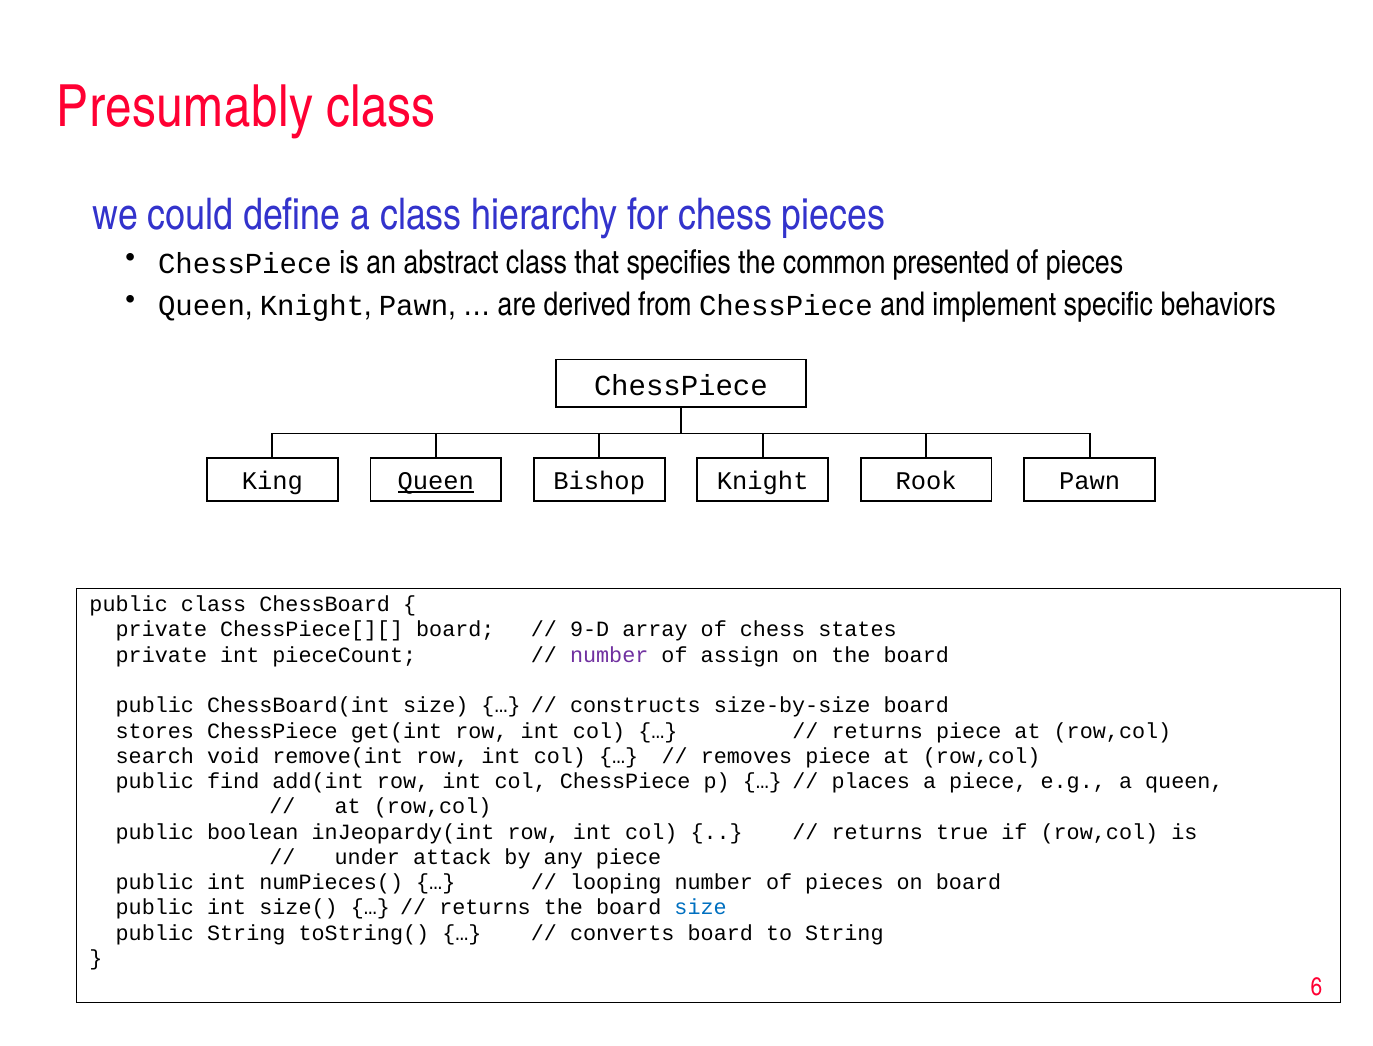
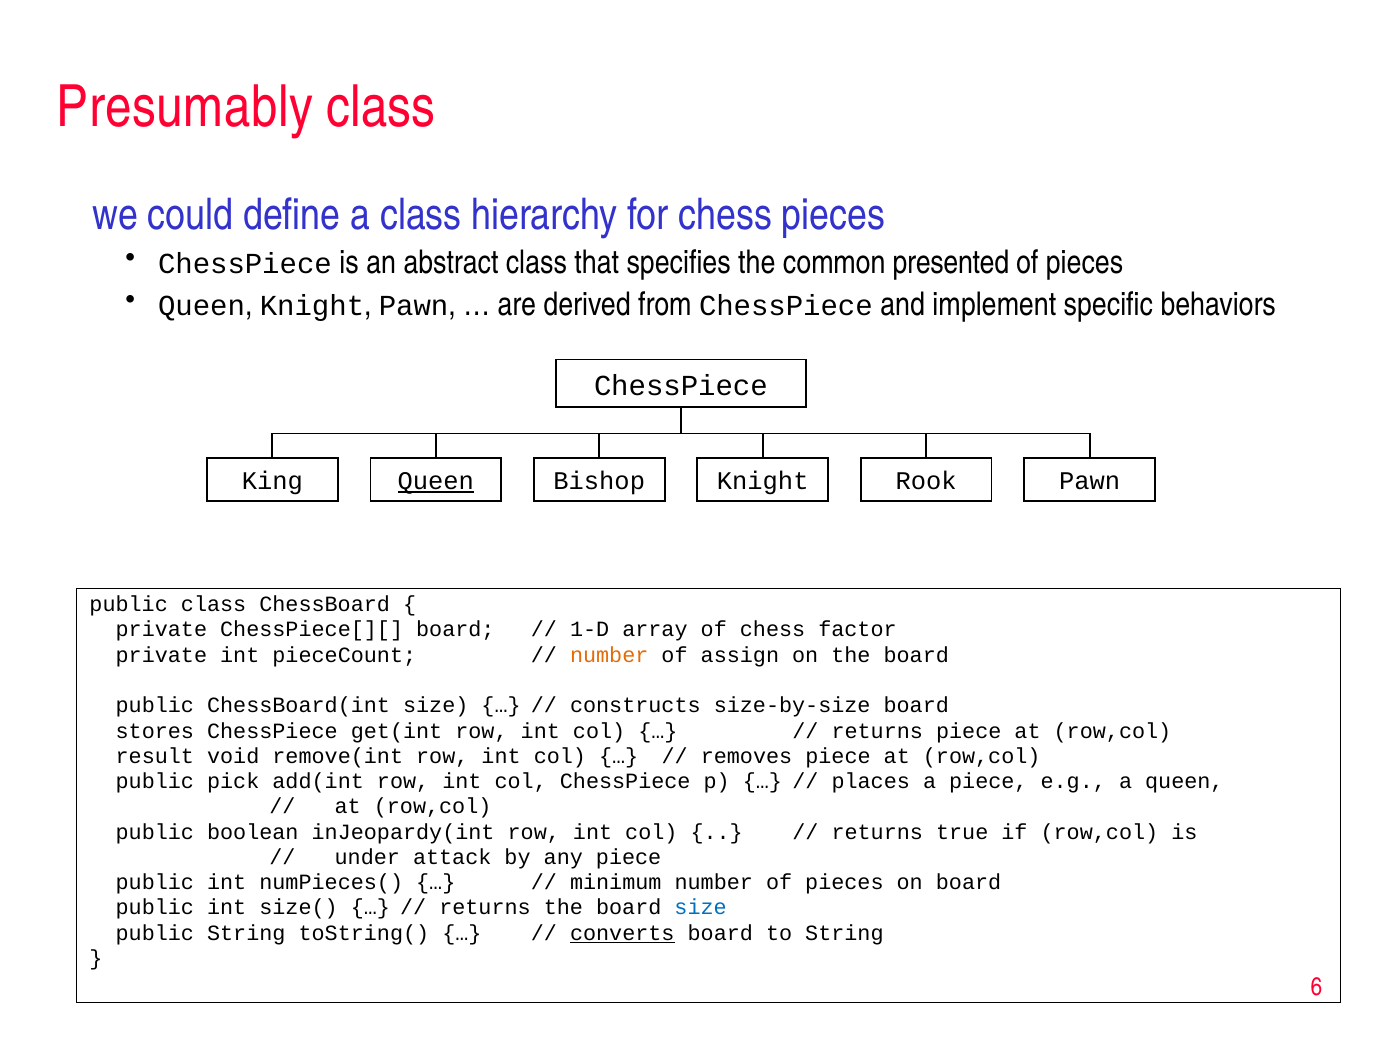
9-D: 9-D -> 1-D (590, 630)
states: states -> factor (857, 630)
number colour: purple -> orange (609, 655)
search: search -> result (155, 756)
find: find -> pick (233, 782)
looping: looping -> minimum (616, 883)
converts underline: none -> present (622, 933)
